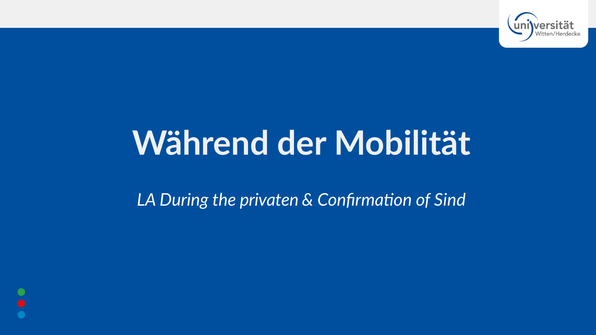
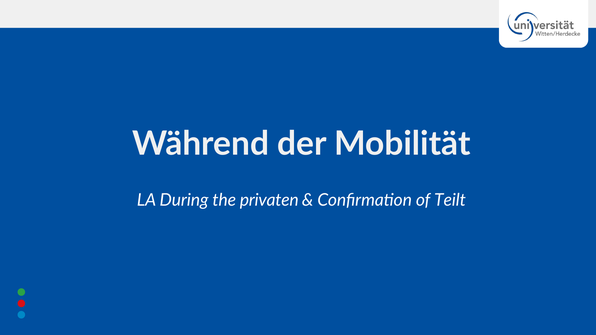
Sind: Sind -> Teilt (450, 200)
